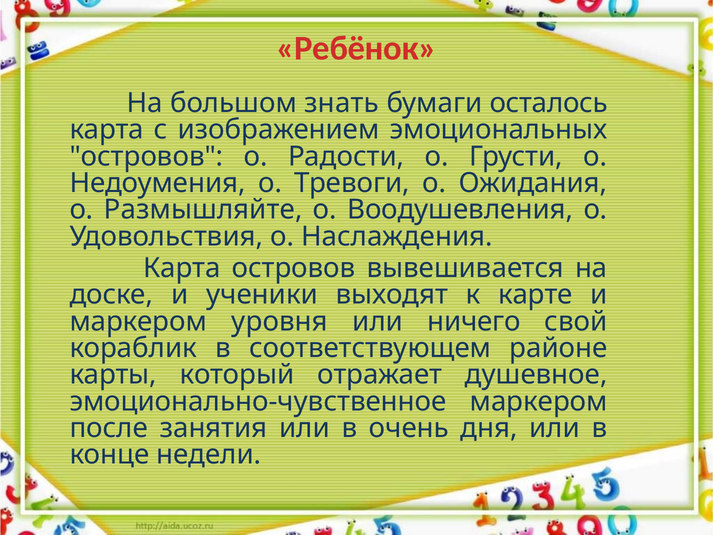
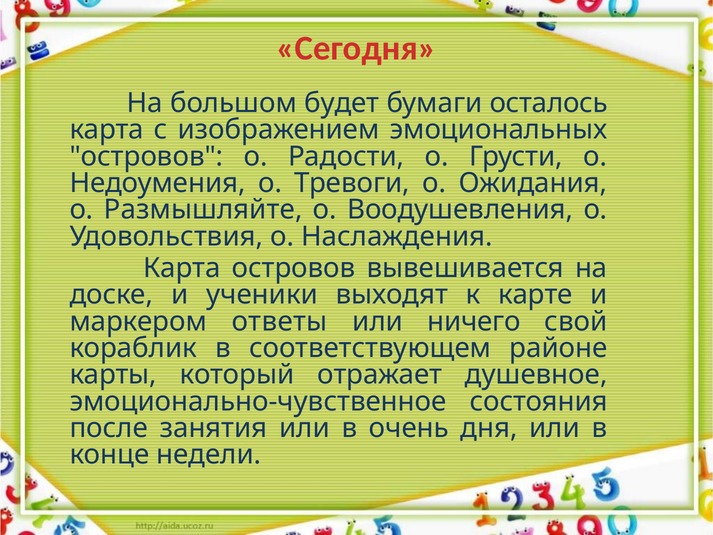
Ребёнок: Ребёнок -> Сегодня (356, 48)
знать: знать -> будет (342, 103)
уровня: уровня -> ответы (280, 321)
эмоционально-чувственное маркером: маркером -> состояния (539, 401)
